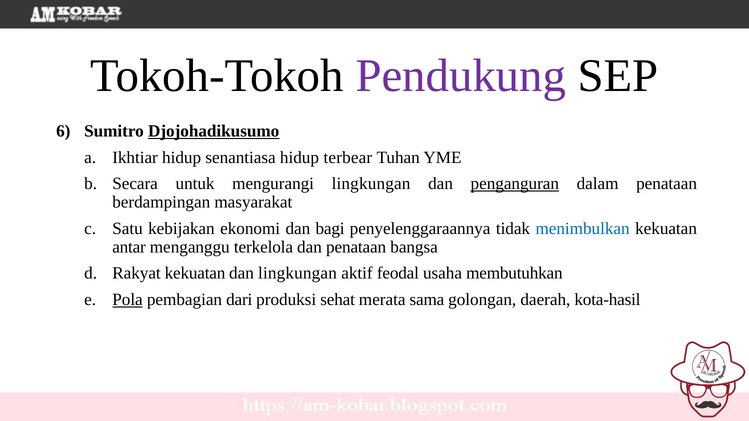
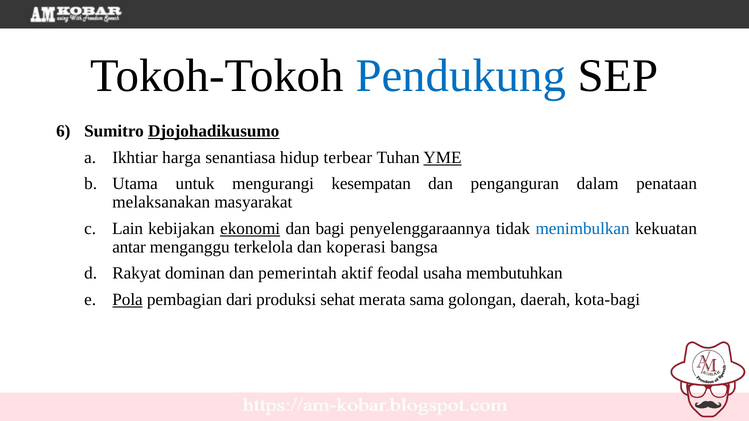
Pendukung colour: purple -> blue (461, 76)
Ikhtiar hidup: hidup -> harga (182, 158)
YME underline: none -> present (442, 158)
Secara: Secara -> Utama (135, 184)
mengurangi lingkungan: lingkungan -> kesempatan (371, 184)
penganguran underline: present -> none (515, 184)
berdampingan: berdampingan -> melaksanakan (161, 202)
Satu: Satu -> Lain (128, 229)
ekonomi underline: none -> present (250, 229)
dan penataan: penataan -> koperasi (356, 247)
Rakyat kekuatan: kekuatan -> dominan (195, 274)
dan lingkungan: lingkungan -> pemerintah (297, 274)
kota-hasil: kota-hasil -> kota-bagi (607, 300)
